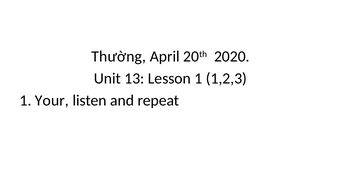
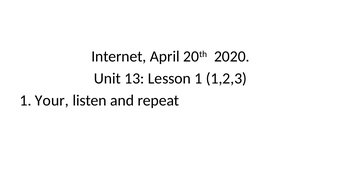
Thường: Thường -> Internet (119, 57)
